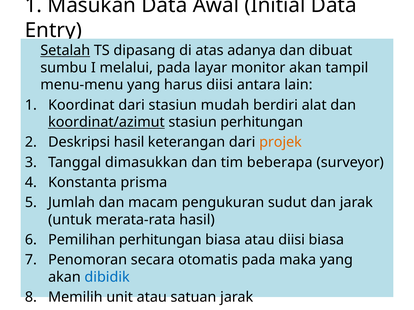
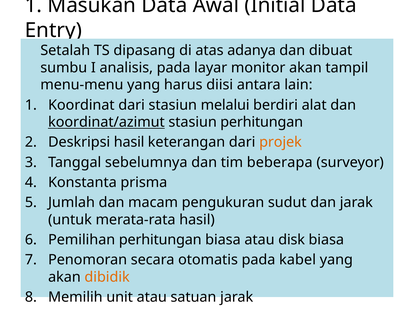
Setalah underline: present -> none (65, 51)
melalui: melalui -> analisis (126, 68)
mudah: mudah -> melalui (225, 105)
dimasukkan: dimasukkan -> sebelumnya (146, 163)
atau diisi: diisi -> disk (292, 240)
maka: maka -> kabel (298, 260)
dibidik colour: blue -> orange (107, 278)
